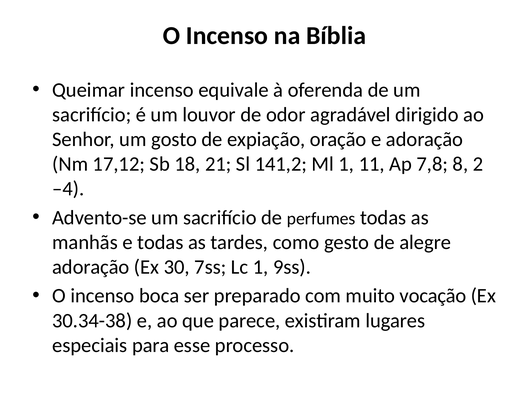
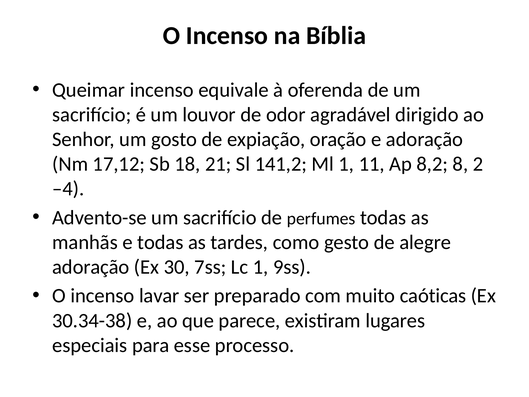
7,8: 7,8 -> 8,2 (432, 164)
boca: boca -> lavar (159, 296)
vocação: vocação -> caóticas (433, 296)
